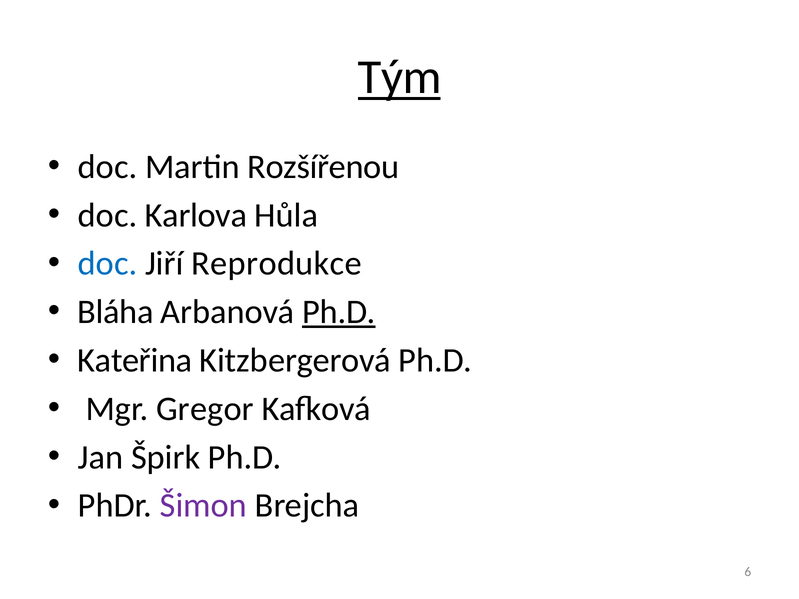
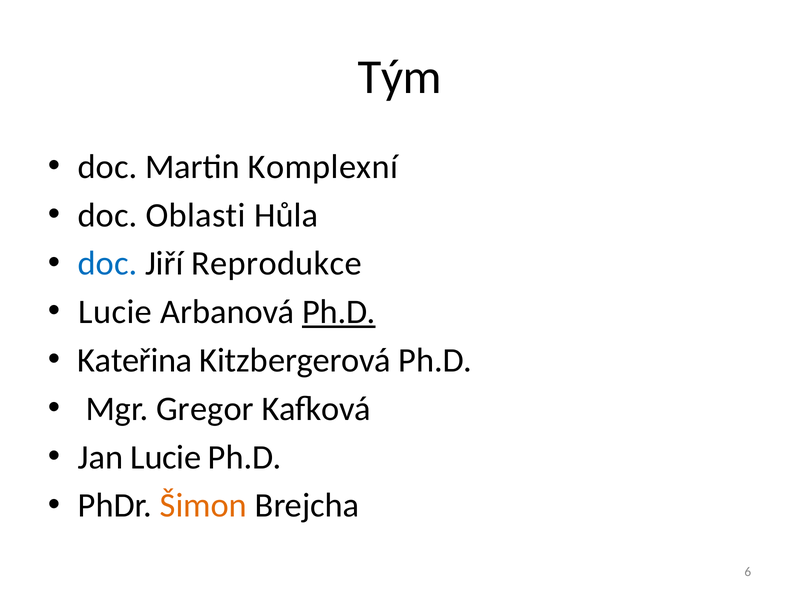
Tým underline: present -> none (400, 77)
Rozšířenou: Rozšířenou -> Komplexní (323, 167)
Karlova: Karlova -> Oblasti (196, 215)
Bláha: Bláha -> Lucie (115, 312)
Jan Špirk: Špirk -> Lucie (166, 457)
Šimon colour: purple -> orange (203, 506)
